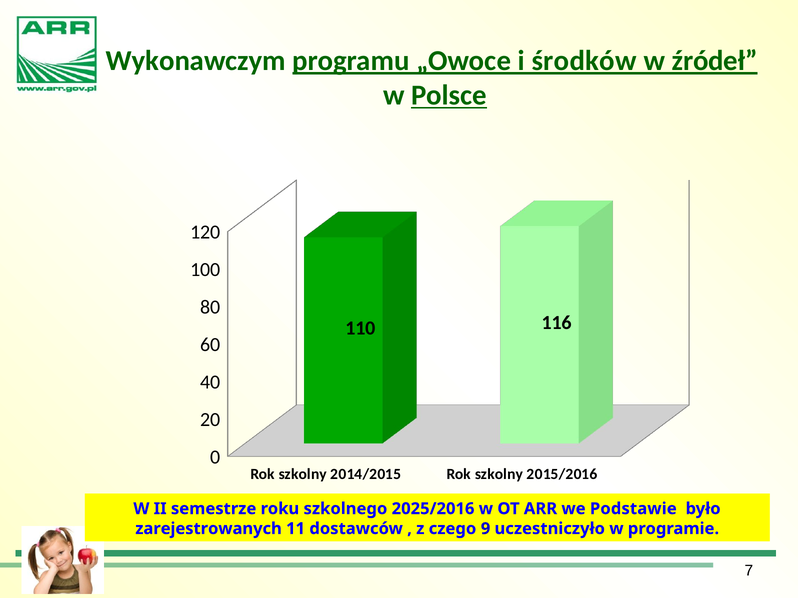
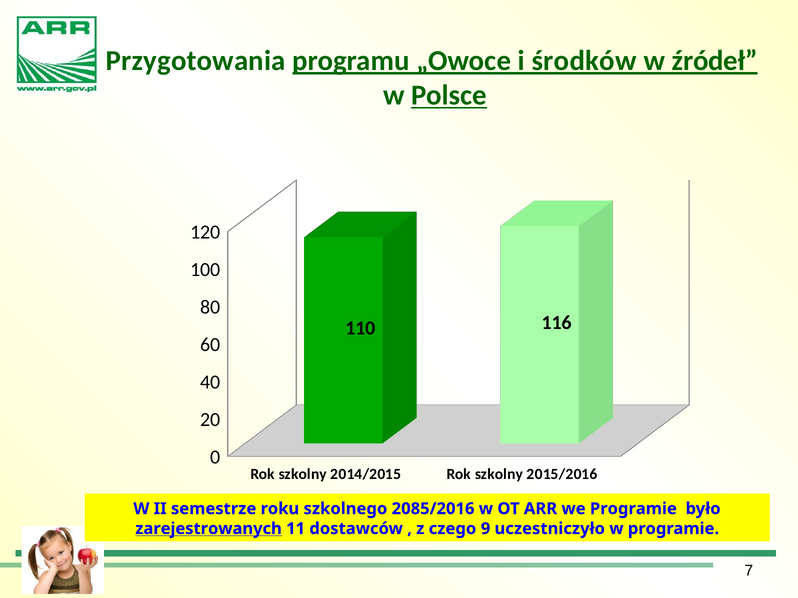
Wykonawczym: Wykonawczym -> Przygotowania (196, 61)
2025/2016: 2025/2016 -> 2085/2016 (433, 509)
we Podstawie: Podstawie -> Programie (633, 509)
zarejestrowanych underline: none -> present (209, 529)
